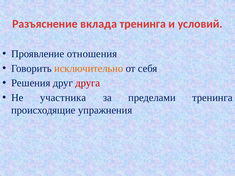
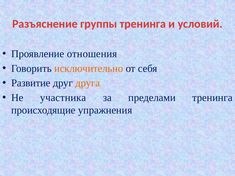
вклада: вклада -> группы (99, 24)
Решения: Решения -> Развитие (31, 83)
друга colour: red -> orange (88, 83)
